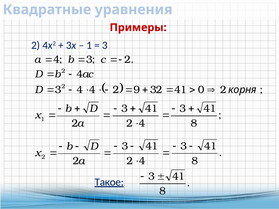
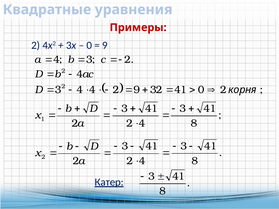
1: 1 -> 0 (89, 45)
3: 3 -> 9 (105, 45)
Такое: Такое -> Катер (109, 182)
